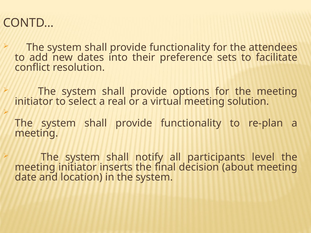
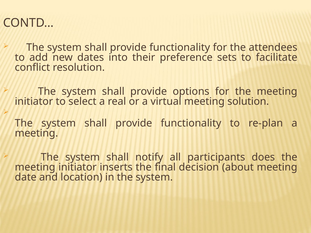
level: level -> does (263, 157)
